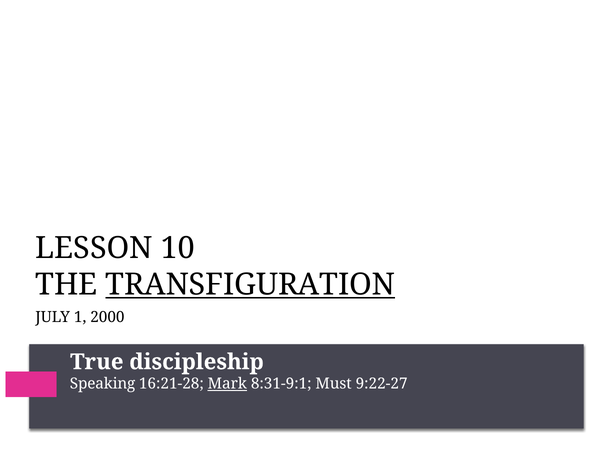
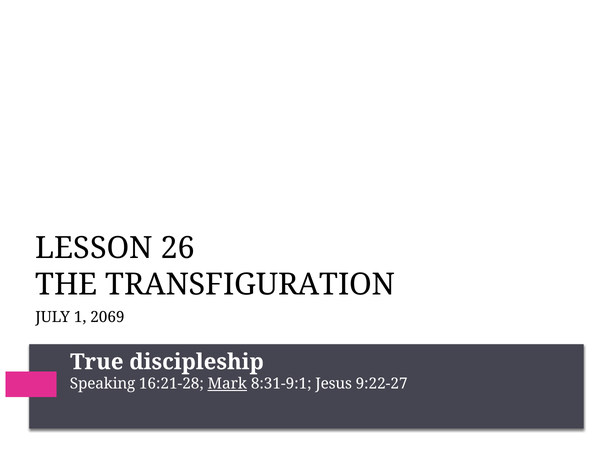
10: 10 -> 26 (178, 248)
TRANSFIGURATION underline: present -> none (250, 285)
2000: 2000 -> 2069 (107, 318)
Must: Must -> Jesus (334, 385)
